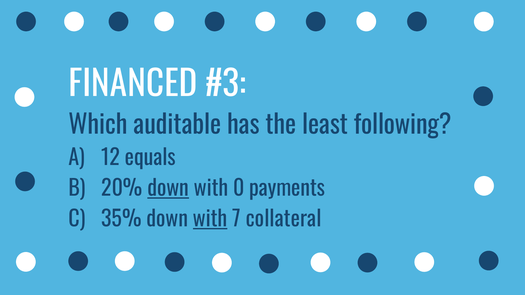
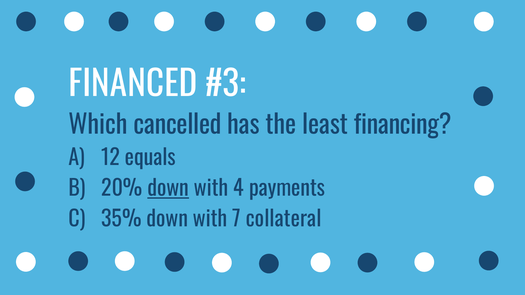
auditable: auditable -> cancelled (178, 125)
following: following -> financing (403, 125)
0: 0 -> 4 (239, 189)
with underline: present -> none (210, 219)
